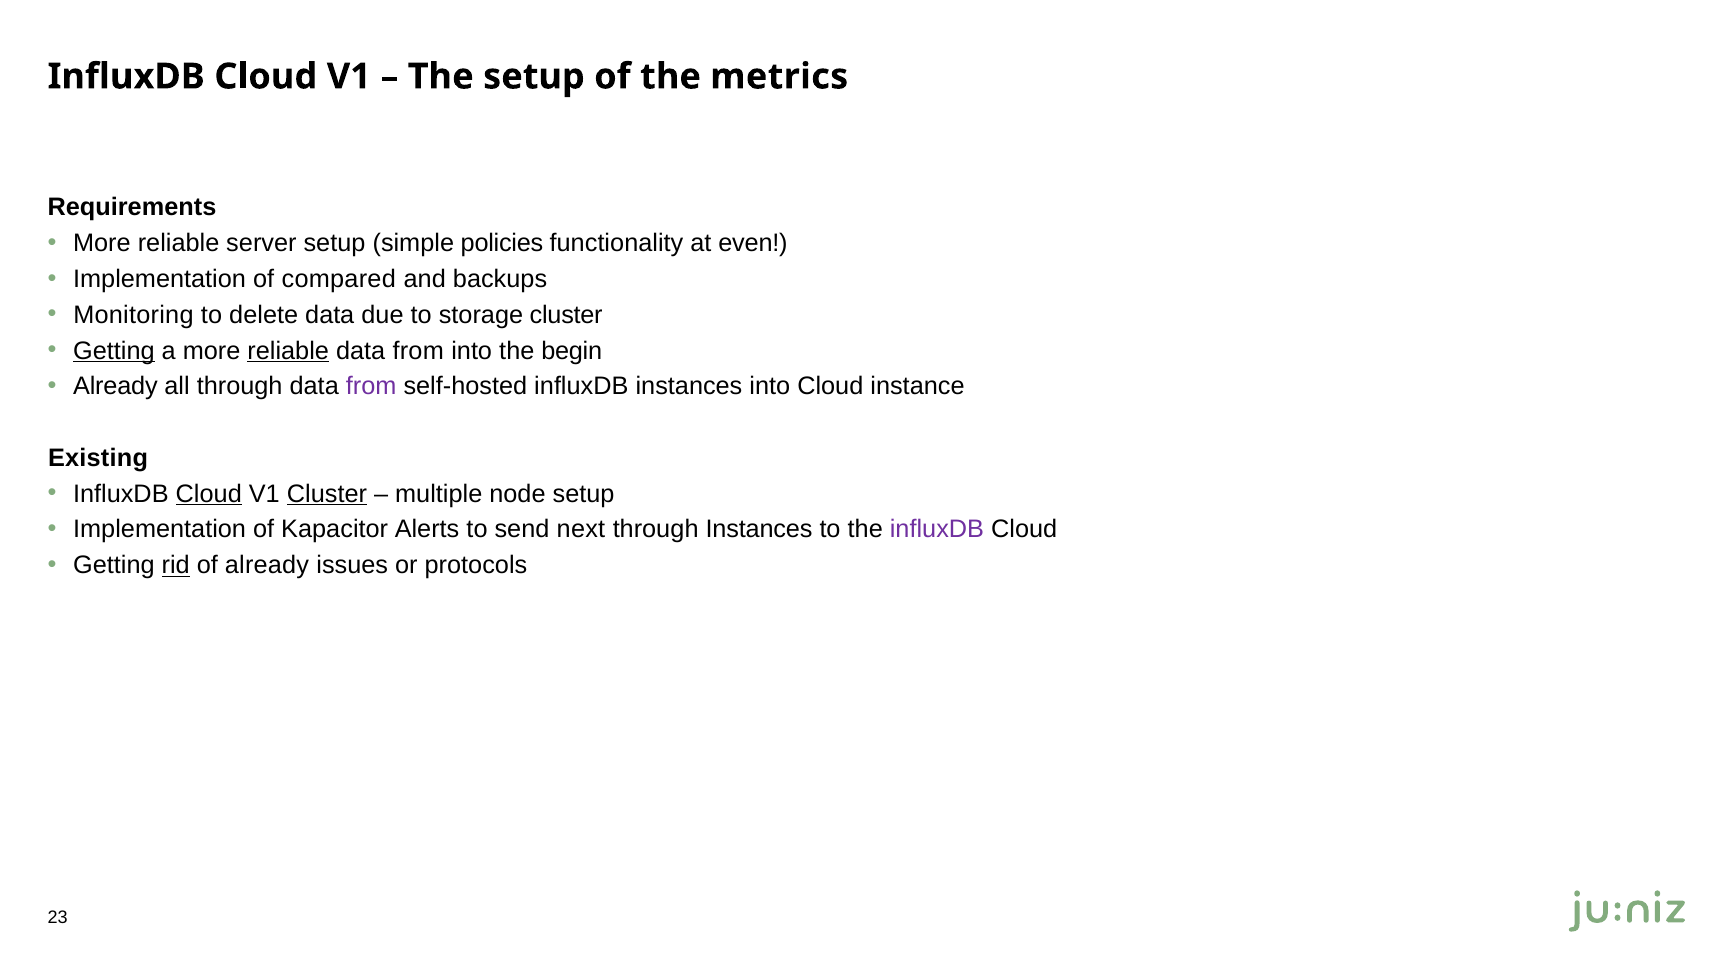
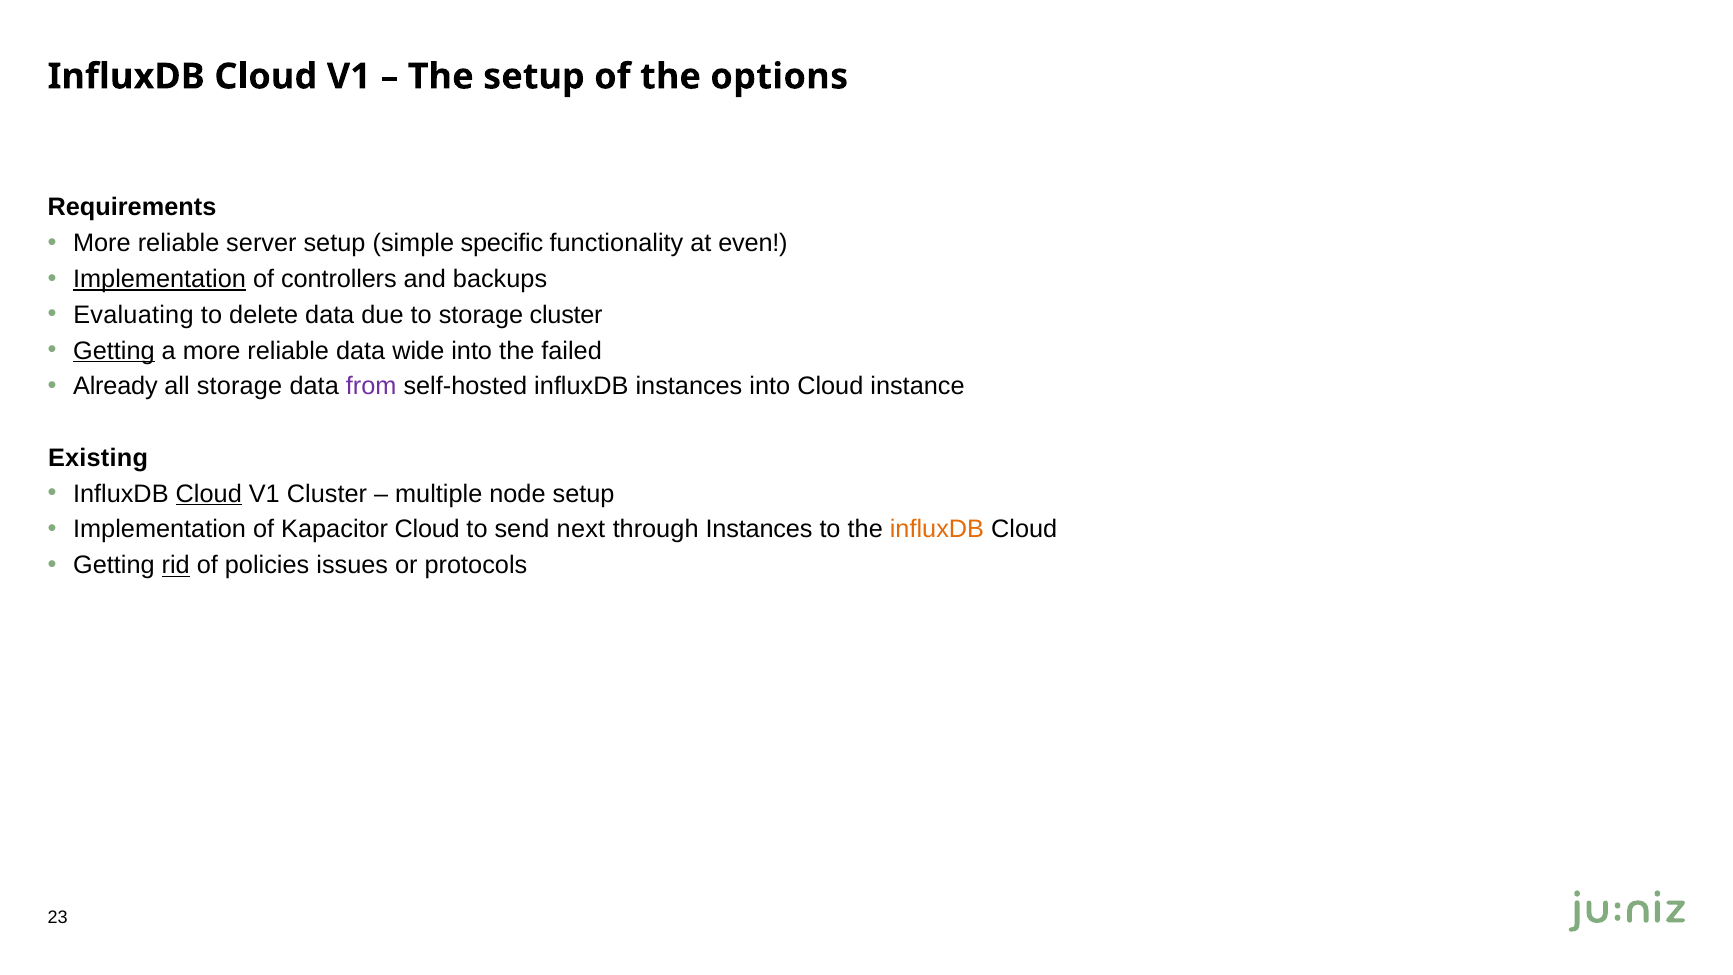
metrics: metrics -> options (779, 77)
policies: policies -> specific (502, 243)
Implementation underline: none -> present (160, 279)
compared: compared -> controllers (339, 279)
Monitoring: Monitoring -> Evaluating (133, 315)
reliable underline: present -> none (288, 351)
from: from -> wide (418, 351)
begin: begin -> failed (572, 351)
all through: through -> storage (240, 386)
Cluster underline: present -> none (327, 494)
Kapacitor Alerts: Alerts -> Cloud (427, 530)
influxDB colour: purple -> orange (937, 530)
of already: already -> policies (267, 565)
